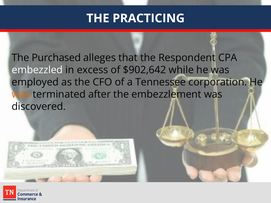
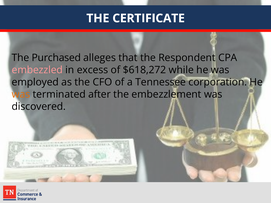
PRACTICING: PRACTICING -> CERTIFICATE (149, 18)
embezzled colour: white -> pink (37, 70)
$902,642: $902,642 -> $618,272 (145, 70)
